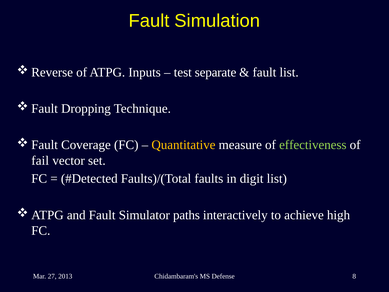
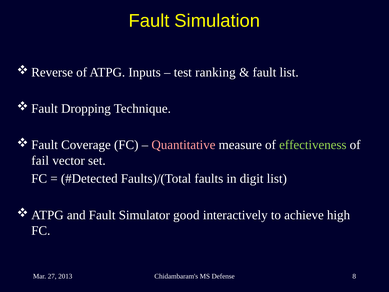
separate: separate -> ranking (215, 72)
Quantitative colour: yellow -> pink (183, 145)
paths: paths -> good (186, 215)
